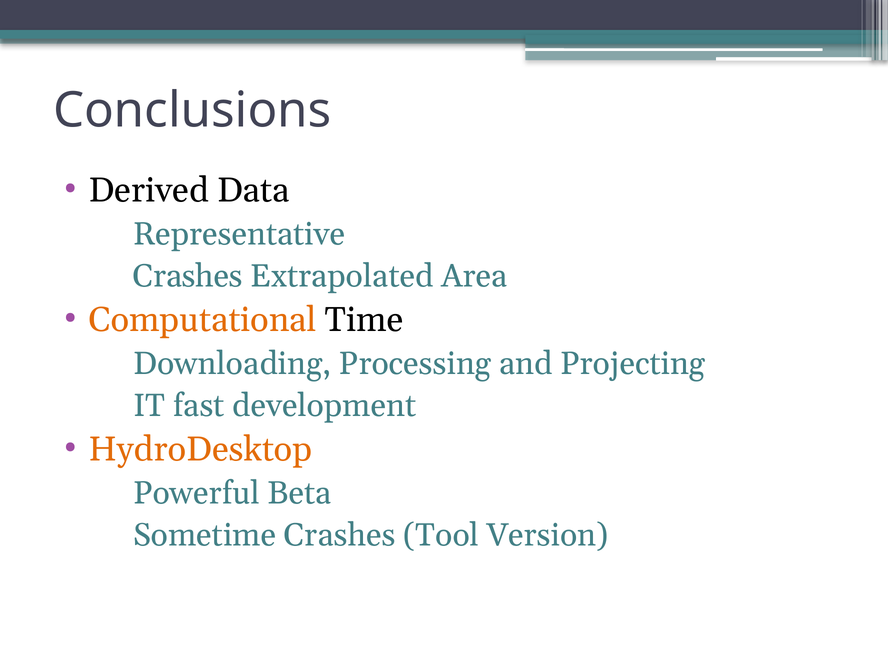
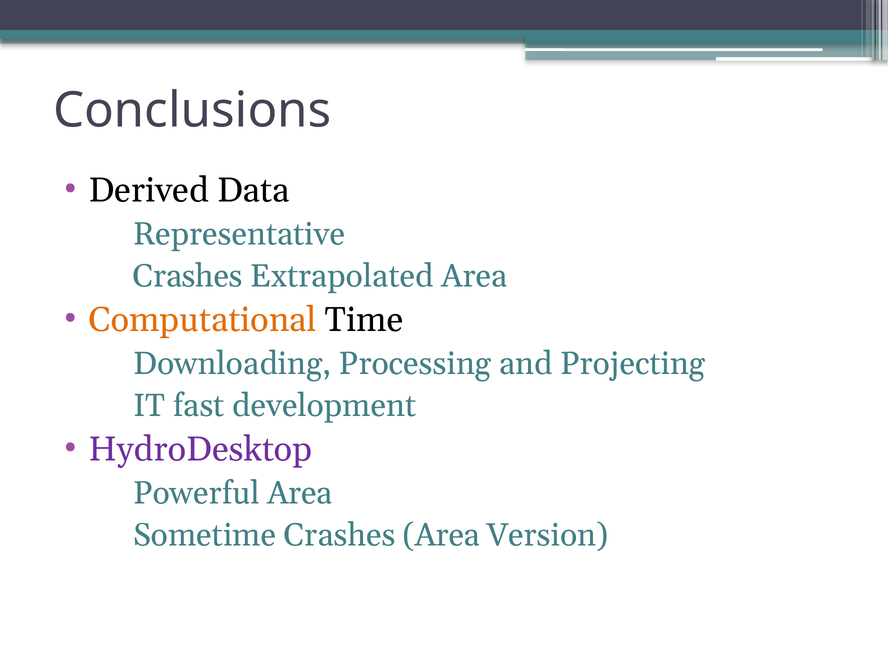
HydroDesktop colour: orange -> purple (200, 449)
Powerful Beta: Beta -> Area (300, 493)
Crashes Tool: Tool -> Area (441, 535)
